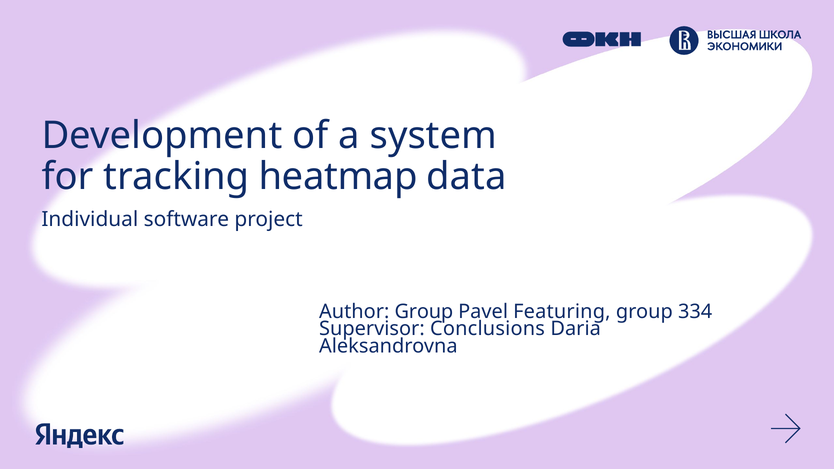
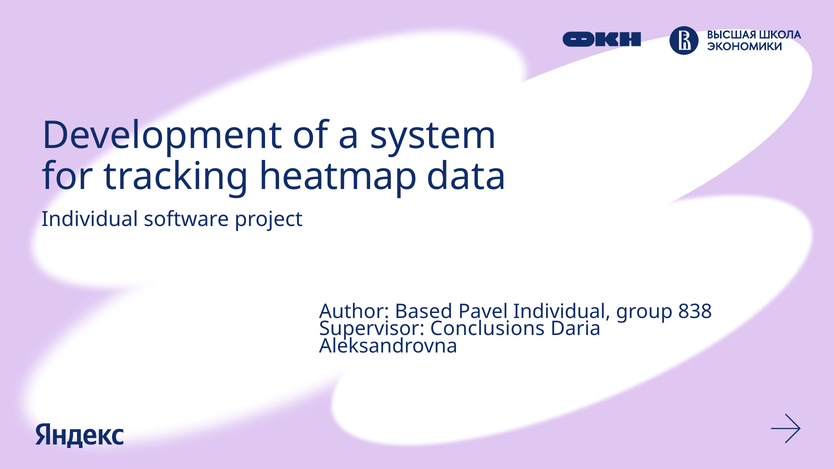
Author Group: Group -> Based (424, 312)
Pavel Featuring: Featuring -> Individual (562, 312)
334: 334 -> 838 (695, 312)
